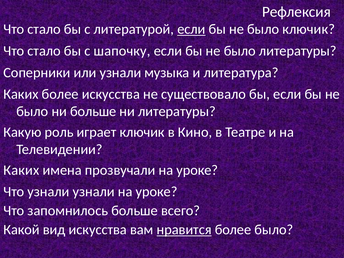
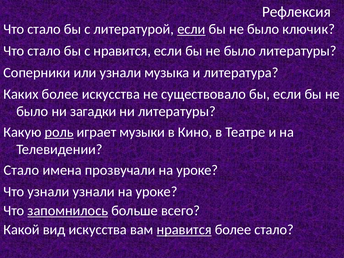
с шапочку: шапочку -> нравится (122, 51)
ни больше: больше -> загадки (93, 111)
роль underline: none -> present (59, 132)
играет ключик: ключик -> музыки (142, 132)
Каких: Каких -> Стало (21, 170)
запомнилось underline: none -> present (68, 211)
более было: было -> стало (274, 230)
